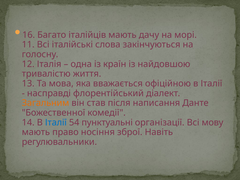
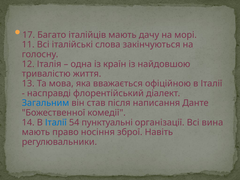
16: 16 -> 17 (29, 35)
Загальним colour: orange -> blue (46, 103)
мову: мову -> вина (212, 122)
